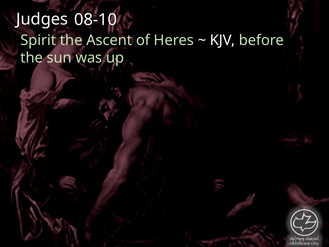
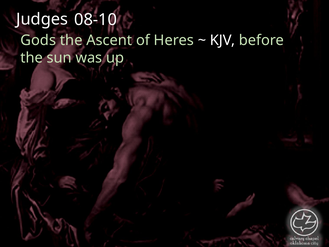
Spirit: Spirit -> Gods (38, 40)
